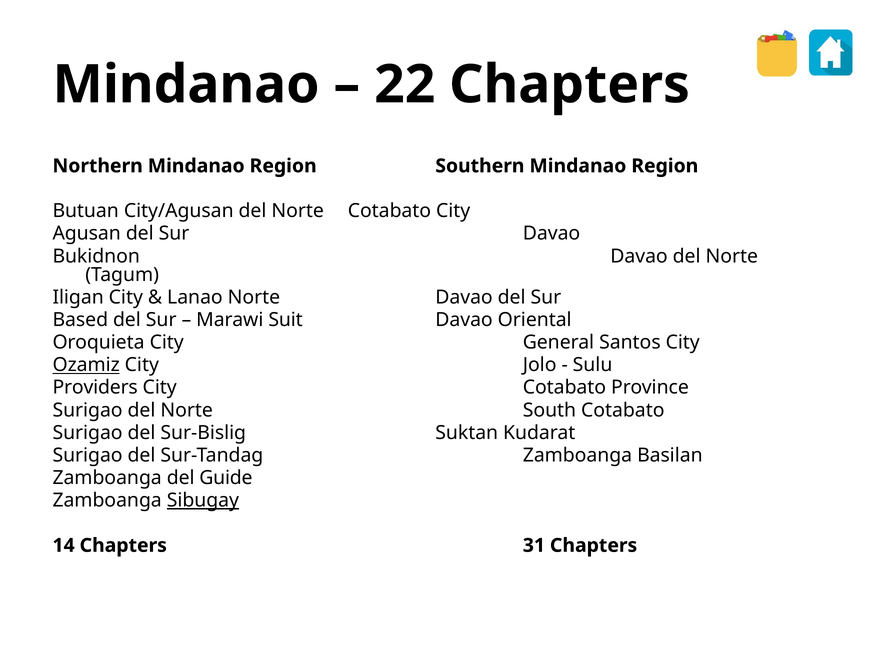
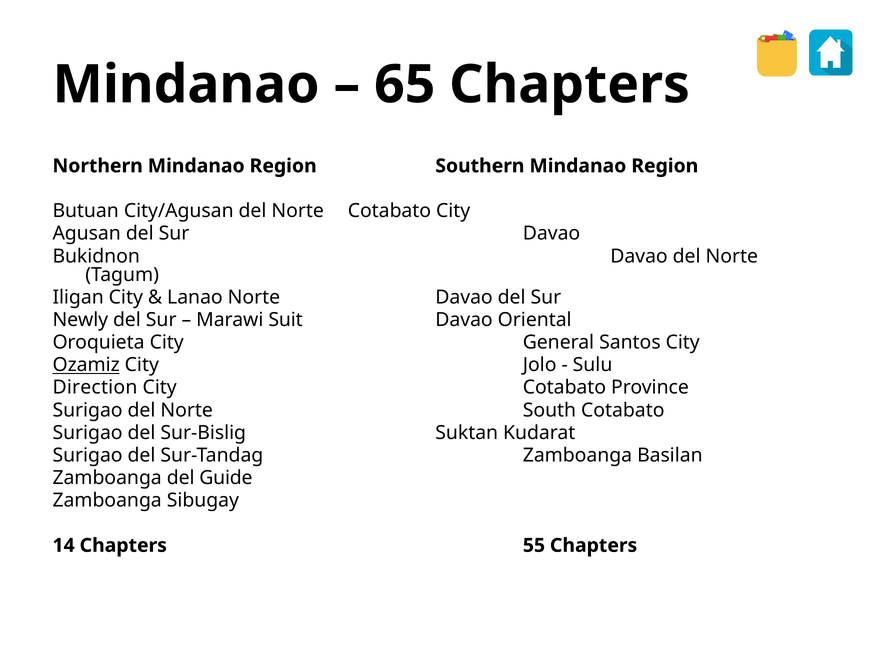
22: 22 -> 65 (405, 85)
Based: Based -> Newly (80, 320)
Providers: Providers -> Direction (95, 388)
Sibugay underline: present -> none (203, 501)
31: 31 -> 55 (534, 546)
